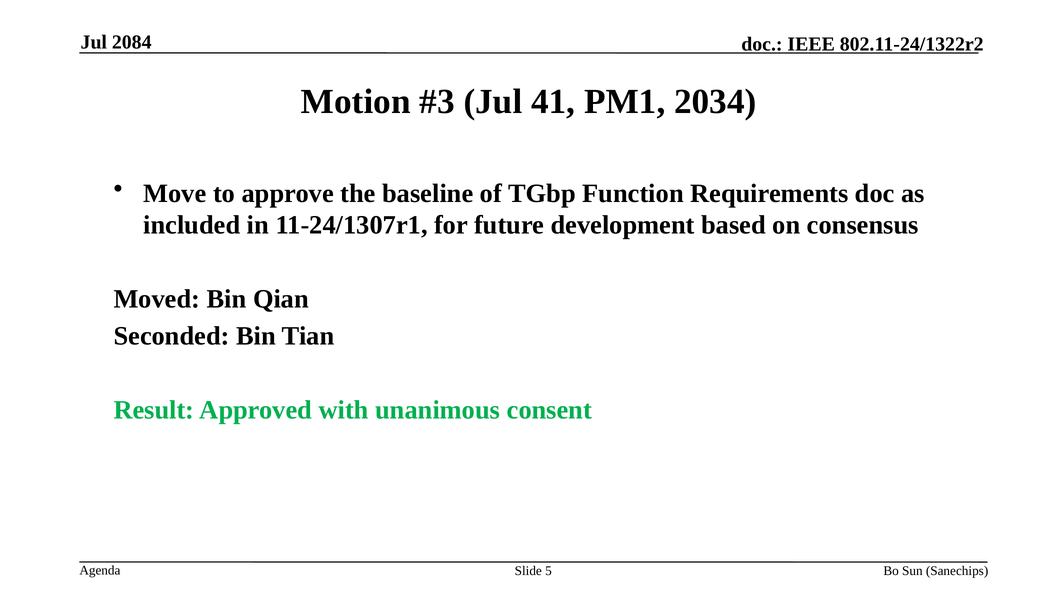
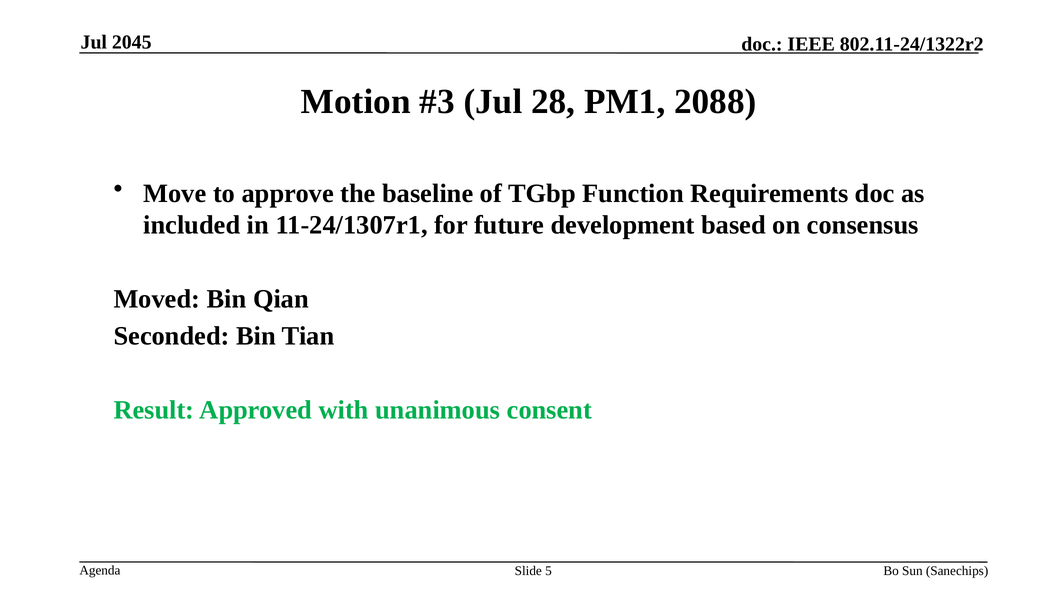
2084: 2084 -> 2045 (132, 42)
41: 41 -> 28 (553, 102)
2034: 2034 -> 2088 (715, 102)
